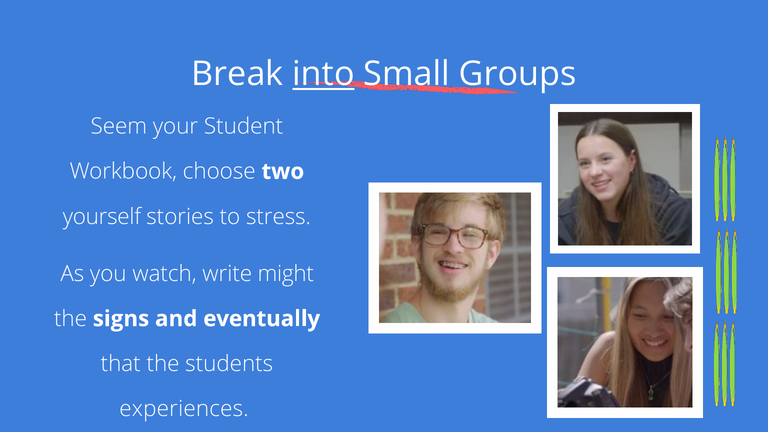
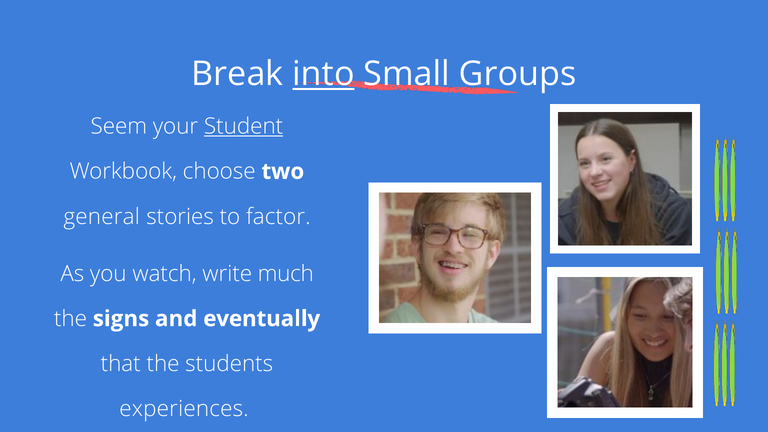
Student underline: none -> present (244, 126)
yourself: yourself -> general (102, 217)
stress: stress -> factor (278, 217)
might: might -> much (286, 274)
